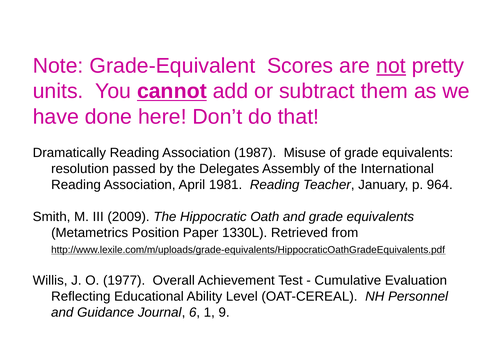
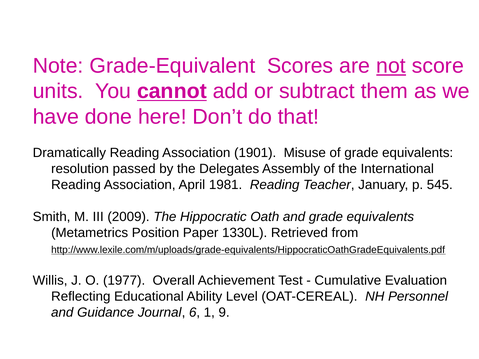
pretty: pretty -> score (438, 66)
1987: 1987 -> 1901 (255, 153)
964: 964 -> 545 (440, 185)
